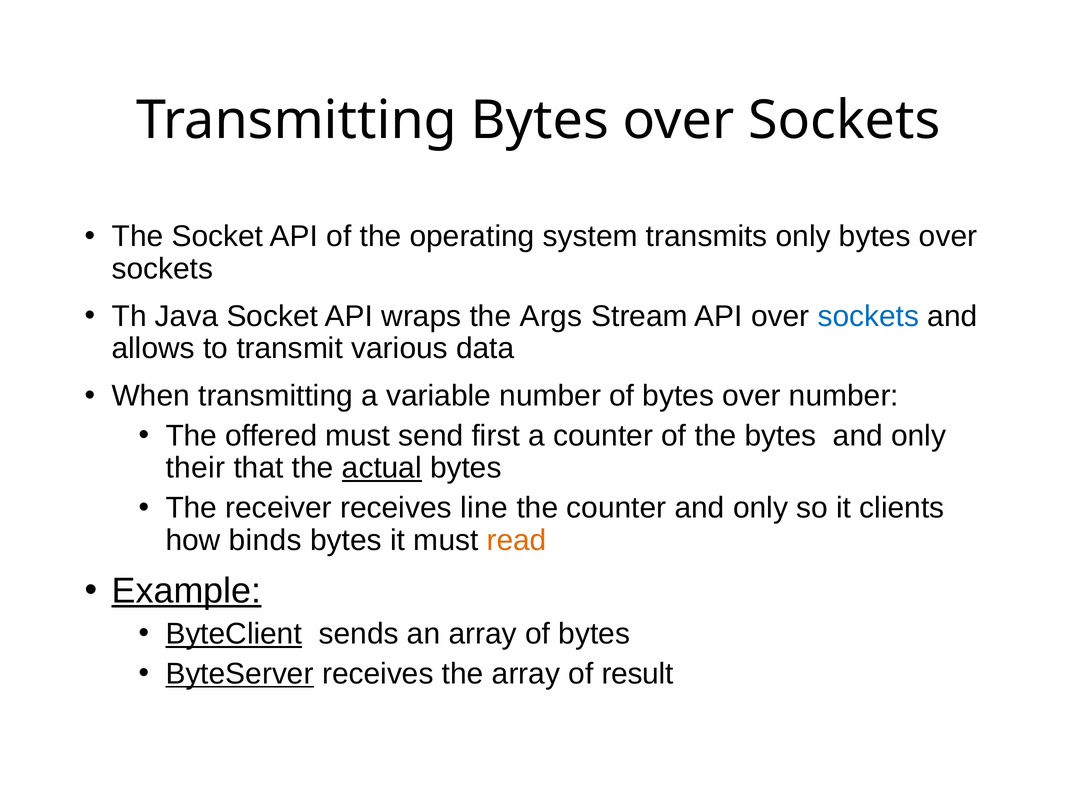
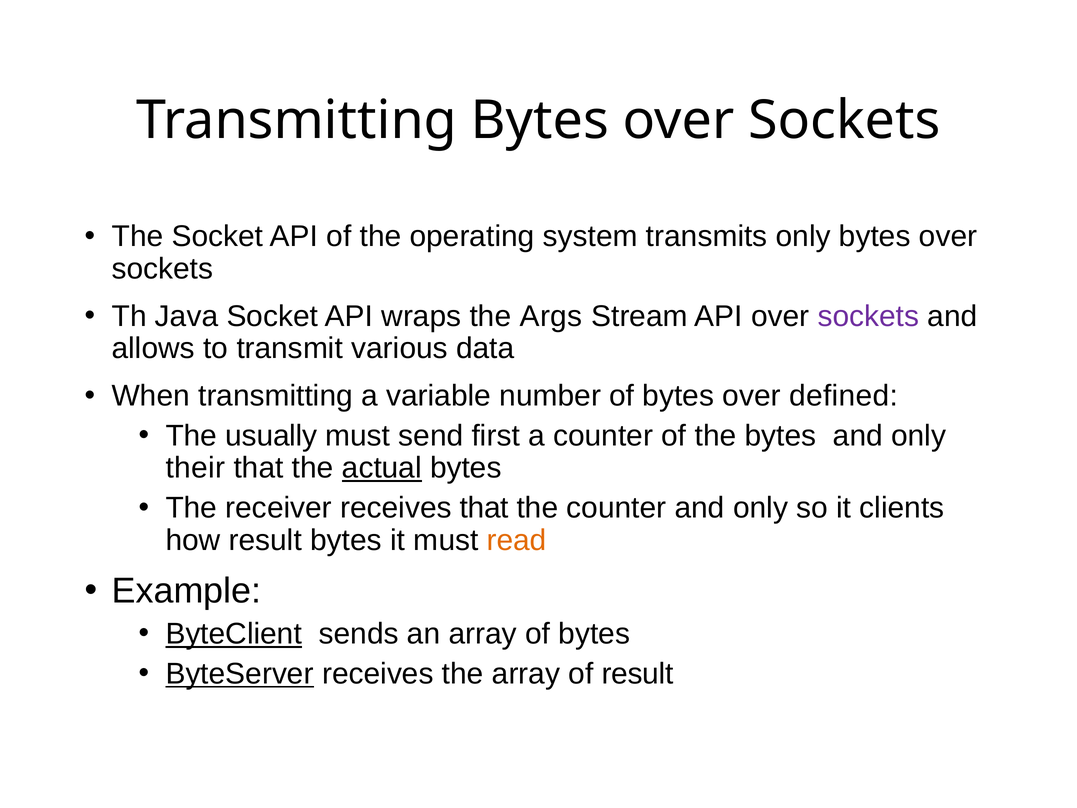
sockets colour: blue -> purple (868, 316)
over number: number -> defined (844, 396)
offered: offered -> usually (271, 436)
receives line: line -> that (484, 508)
how binds: binds -> result (265, 540)
Example underline: present -> none (187, 591)
